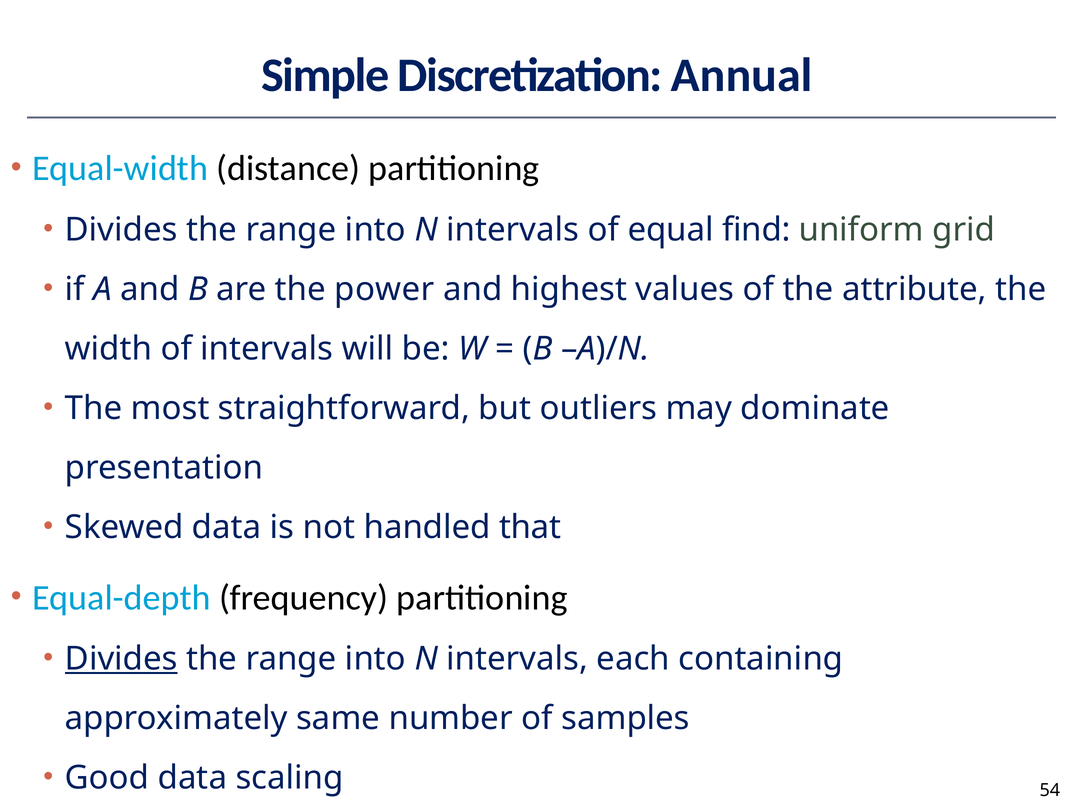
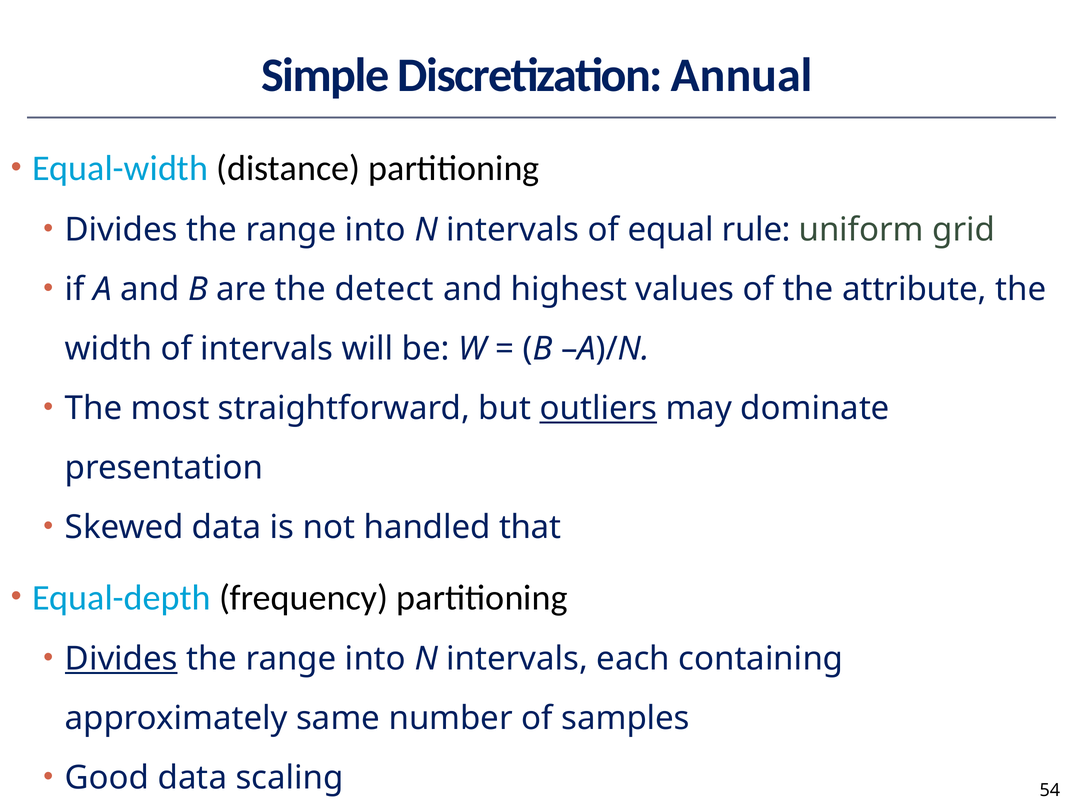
find: find -> rule (756, 230)
power: power -> detect (384, 289)
outliers underline: none -> present (598, 408)
